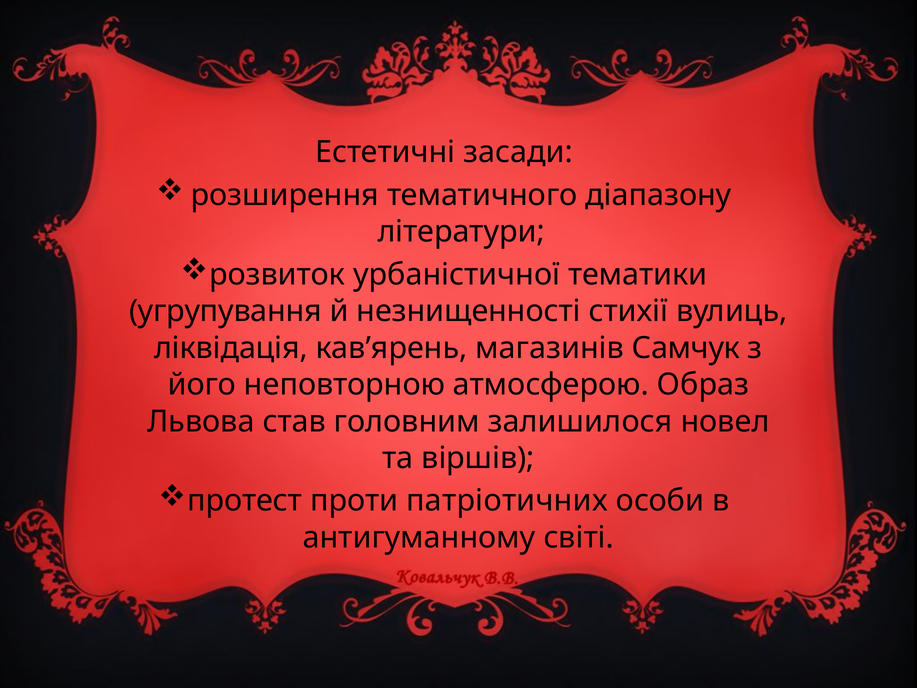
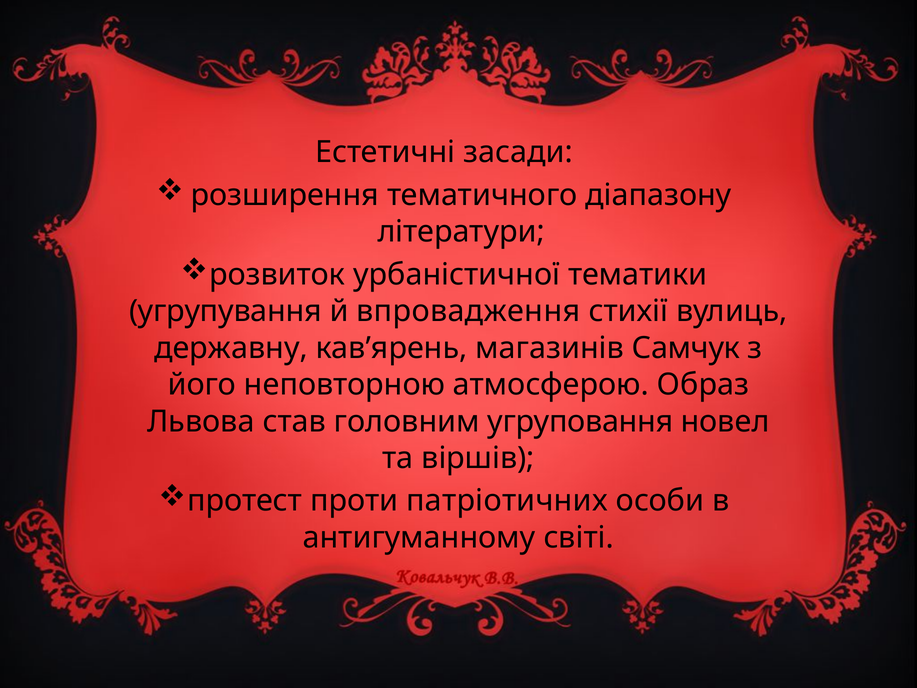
незнищенності: незнищенності -> впровадження (468, 311)
ліквідація: ліквідація -> державну (231, 348)
залишилося: залишилося -> угруповання (580, 421)
